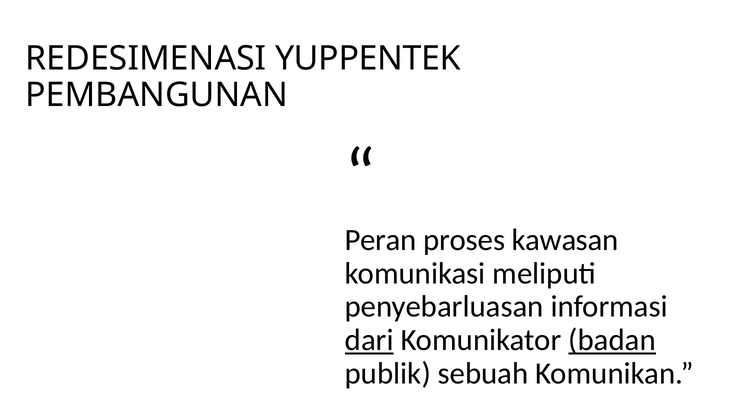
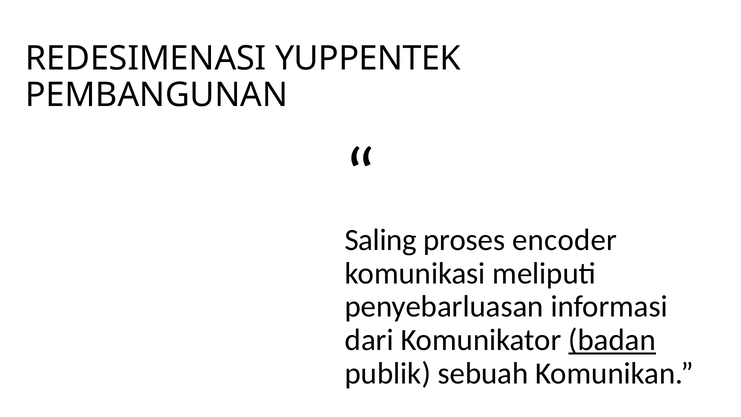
Peran: Peran -> Saling (381, 240)
kawasan: kawasan -> encoder (565, 240)
dari underline: present -> none (369, 340)
